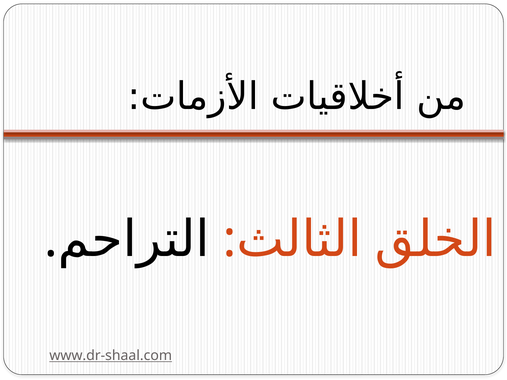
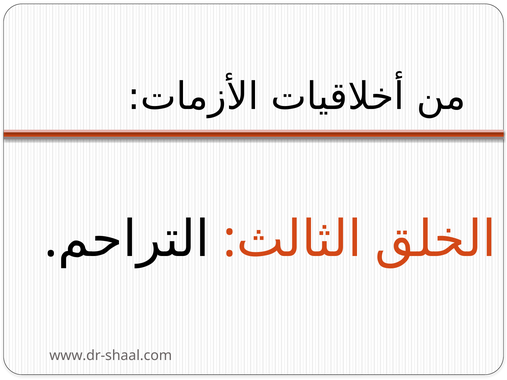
www.dr-shaal.com underline: present -> none (111, 356)
